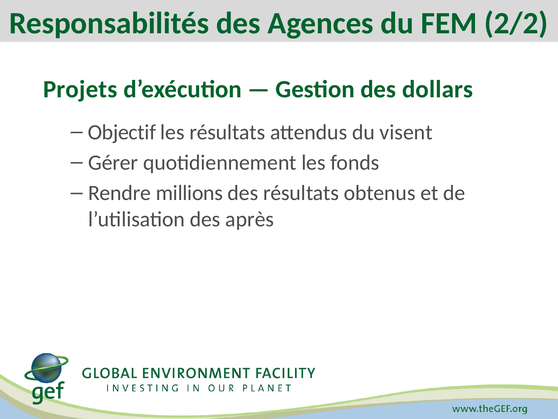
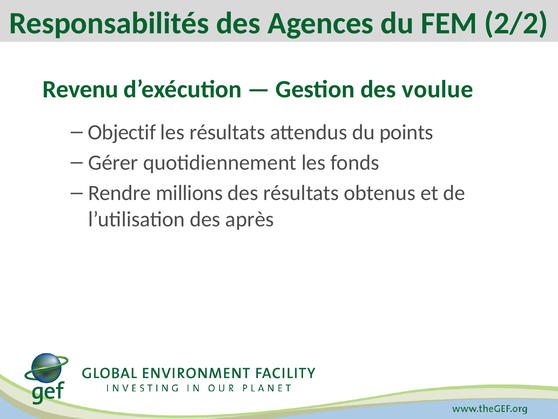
Projets: Projets -> Revenu (80, 89)
dollars: dollars -> voulue (438, 89)
visent: visent -> points (406, 132)
